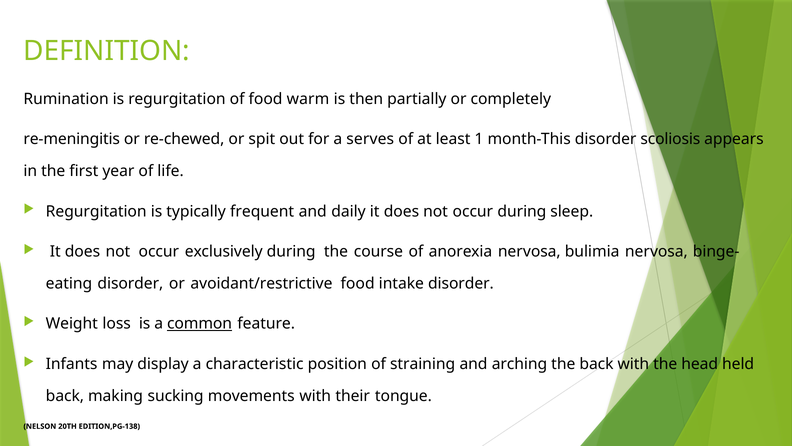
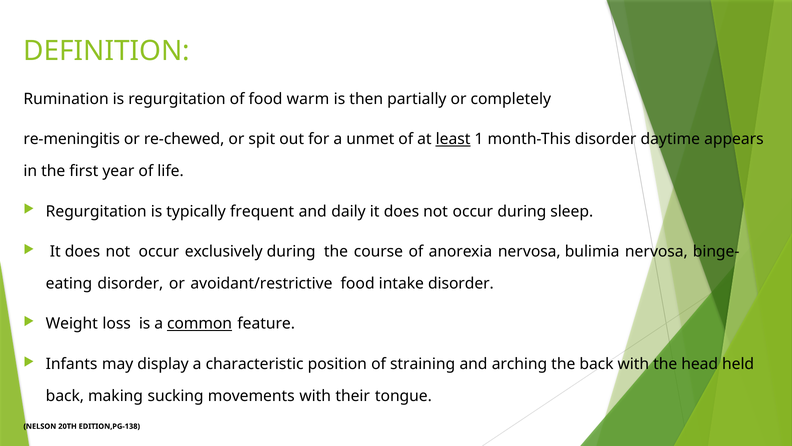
serves: serves -> unmet (370, 139)
least underline: none -> present (453, 139)
scoliosis: scoliosis -> daytime (670, 139)
